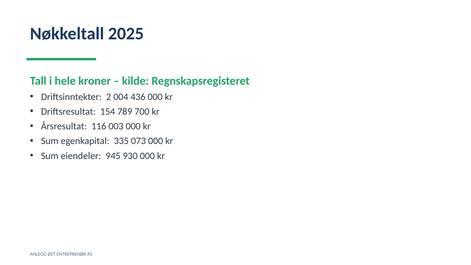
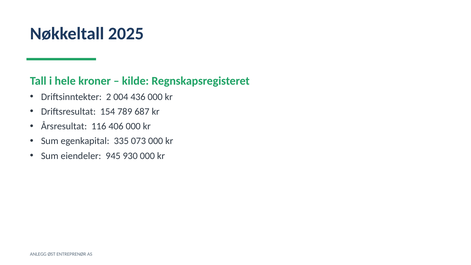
700: 700 -> 687 (142, 112)
003: 003 -> 406 (116, 126)
